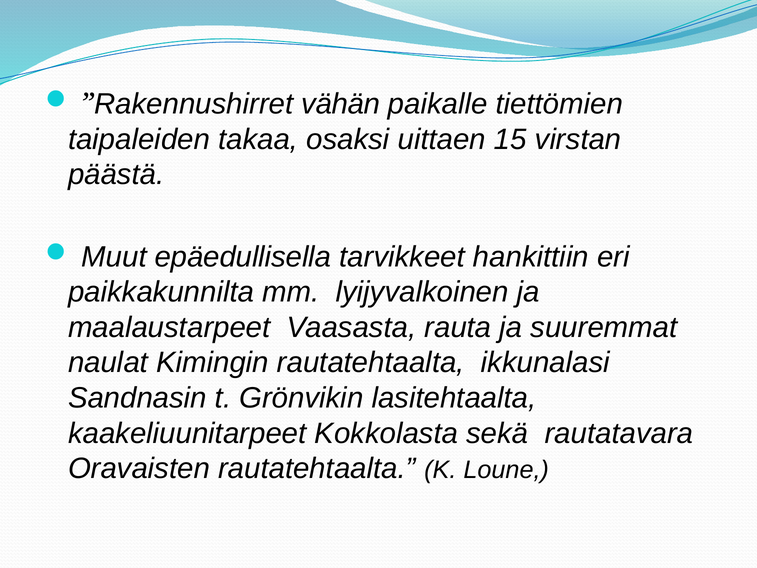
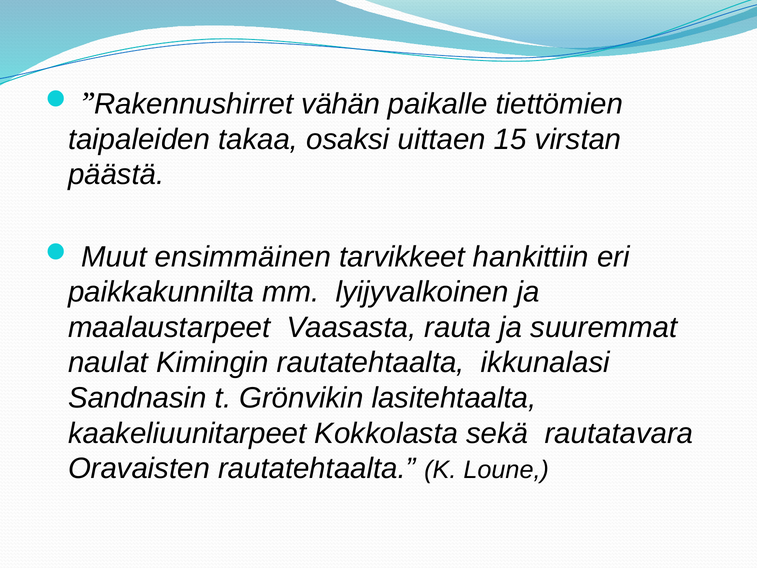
epäedullisella: epäedullisella -> ensimmäinen (243, 257)
